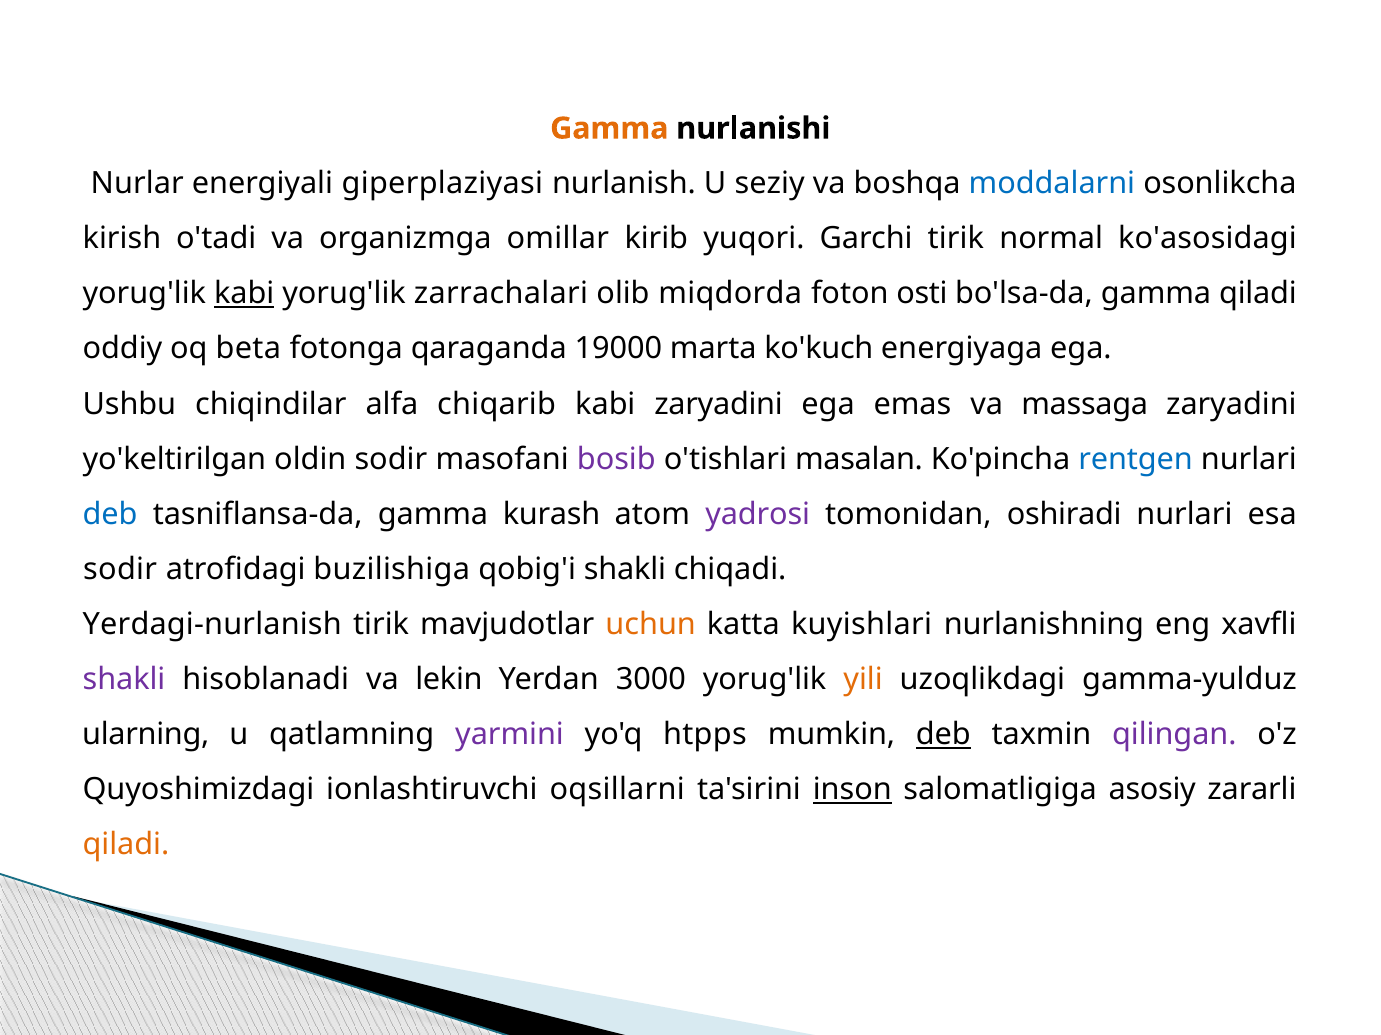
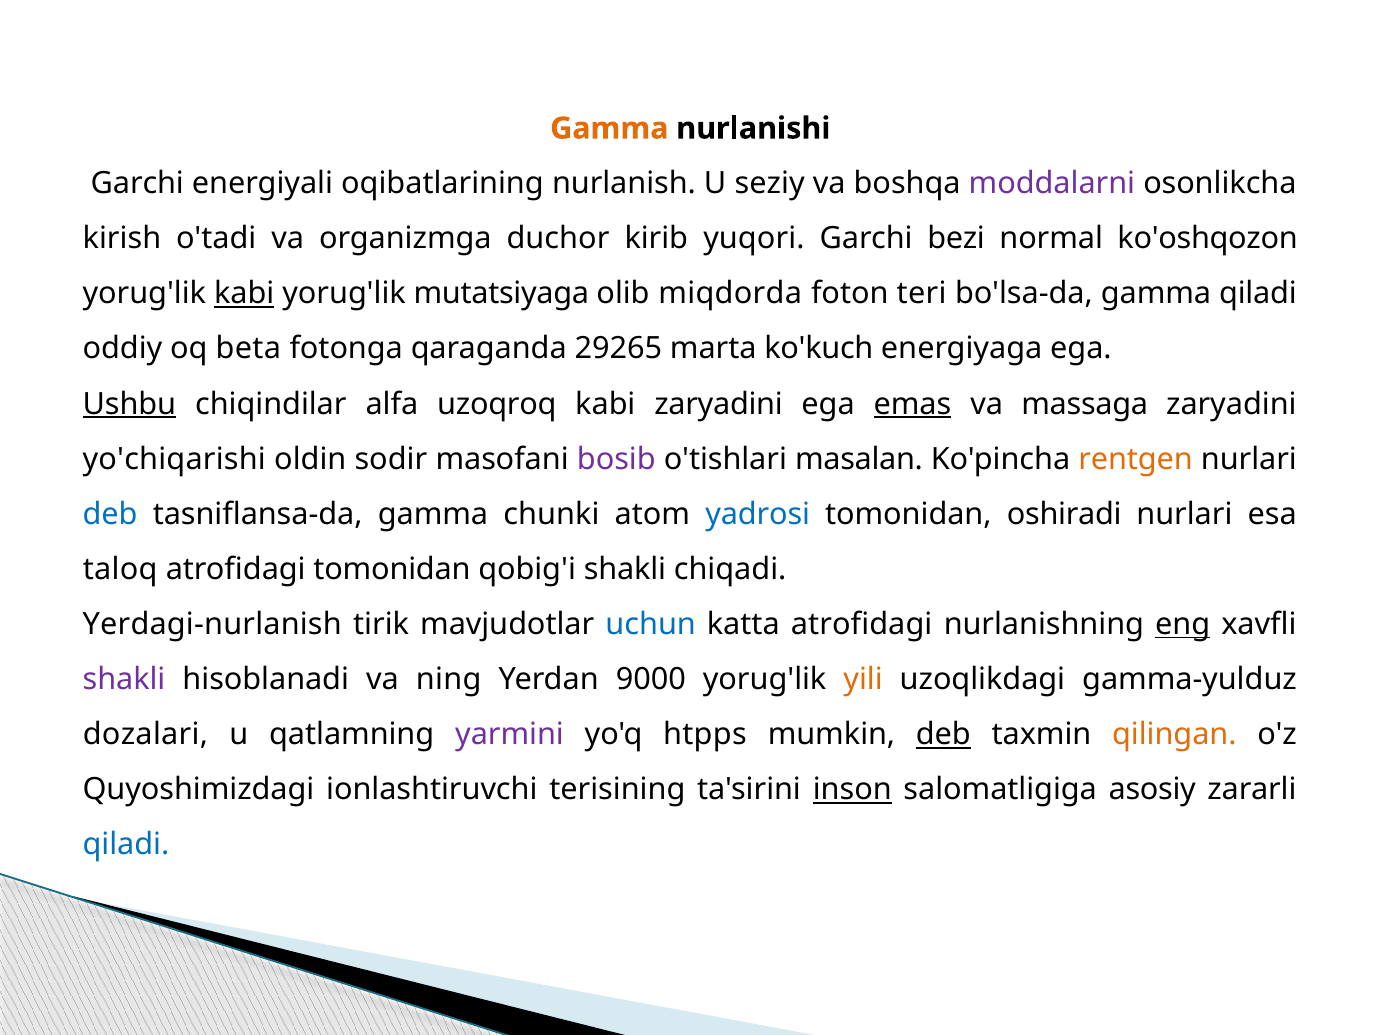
Nurlar: Nurlar -> Garchi (137, 184)
giperplaziyasi: giperplaziyasi -> oqibatlarining (442, 184)
moddalarni colour: blue -> purple (1052, 184)
omillar: omillar -> duchor (558, 239)
Garchi tirik: tirik -> bezi (956, 239)
ko'asosidagi: ko'asosidagi -> ko'oshqozon (1208, 239)
zarrachalari: zarrachalari -> mutatsiyaga (501, 294)
osti: osti -> teri (922, 294)
19000: 19000 -> 29265 (618, 349)
Ushbu underline: none -> present (129, 404)
chiqarib: chiqarib -> uzoqroq (497, 404)
emas underline: none -> present (912, 404)
yo'keltirilgan: yo'keltirilgan -> yo'chiqarishi (174, 459)
rentgen colour: blue -> orange (1136, 459)
kurash: kurash -> chunki (551, 514)
yadrosi colour: purple -> blue (758, 514)
sodir: sodir -> taloq (120, 570)
atrofidagi buzilishiga: buzilishiga -> tomonidan (392, 570)
uchun colour: orange -> blue (651, 625)
katta kuyishlari: kuyishlari -> atrofidagi (862, 625)
eng underline: none -> present (1183, 625)
lekin: lekin -> ning (449, 680)
3000: 3000 -> 9000 (651, 680)
ularning: ularning -> dozalari (145, 735)
qilingan colour: purple -> orange (1174, 735)
oqsillarni: oqsillarni -> terisining (617, 790)
qiladi colour: orange -> blue (126, 845)
